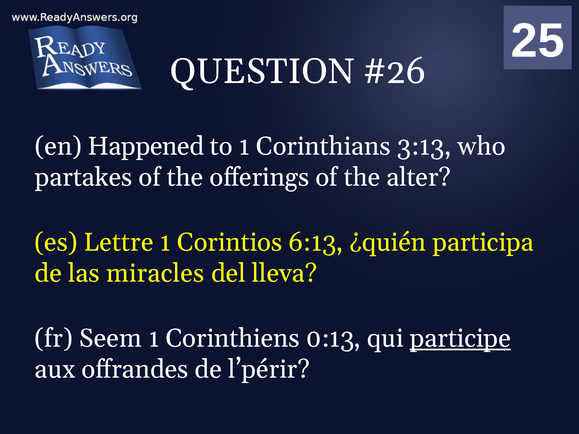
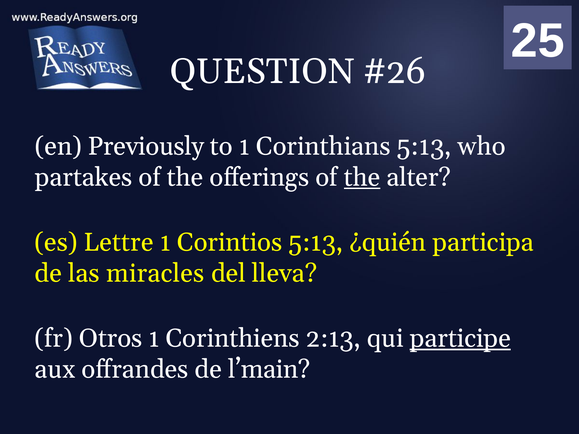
Happened: Happened -> Previously (146, 146)
Corinthians 3:13: 3:13 -> 5:13 (424, 146)
the underline: none -> present (362, 177)
Corintios 6:13: 6:13 -> 5:13 (316, 243)
Seem: Seem -> Otros (111, 339)
0:13: 0:13 -> 2:13 (333, 339)
l’périr: l’périr -> l’main (269, 369)
